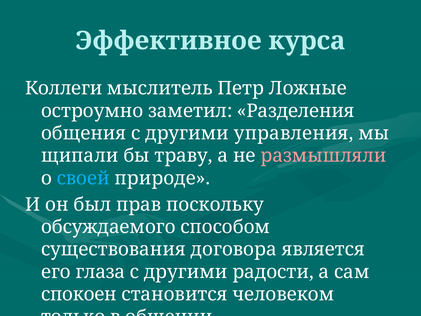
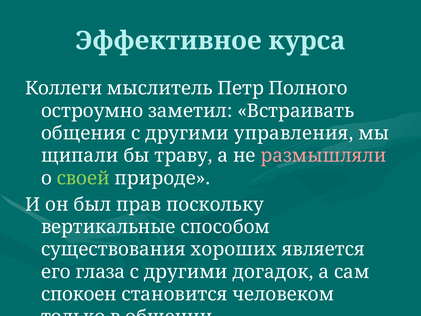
Ложные: Ложные -> Полного (308, 88)
Разделения: Разделения -> Встраивать (296, 111)
своей colour: light blue -> light green (83, 178)
обсуждаемого: обсуждаемого -> вертикальные (108, 227)
договора: договора -> хороших (234, 249)
радости: радости -> догадок (273, 272)
